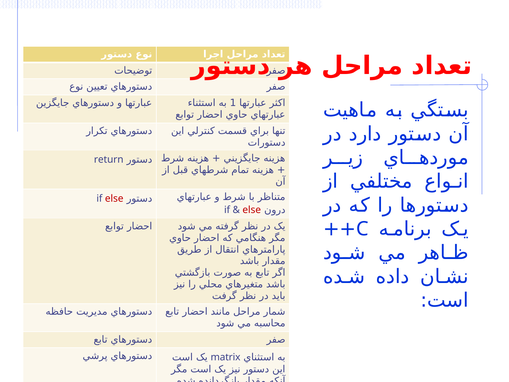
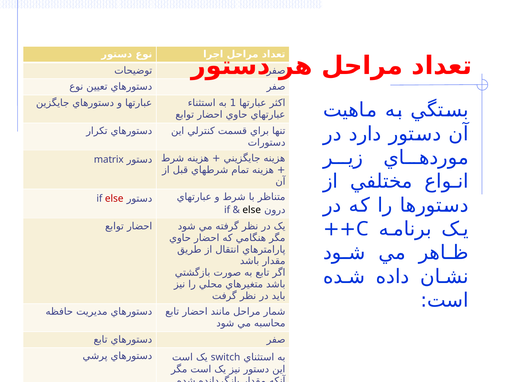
return: return -> matrix (109, 159)
else colour: red -> black (252, 210)
matrix: matrix -> switch (226, 357)
